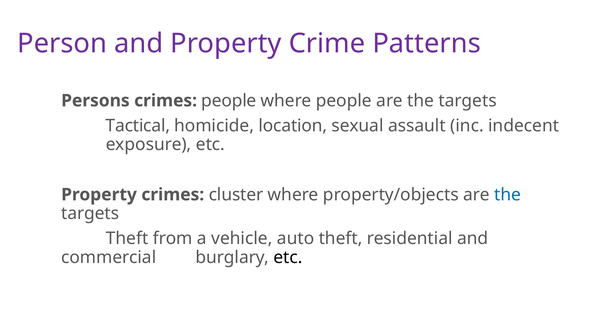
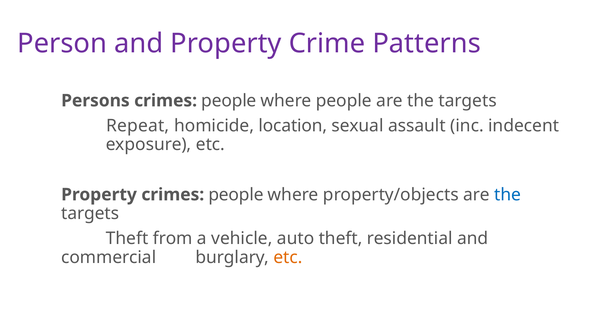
Tactical: Tactical -> Repeat (138, 126)
Property crimes cluster: cluster -> people (236, 194)
etc colour: black -> orange (288, 257)
